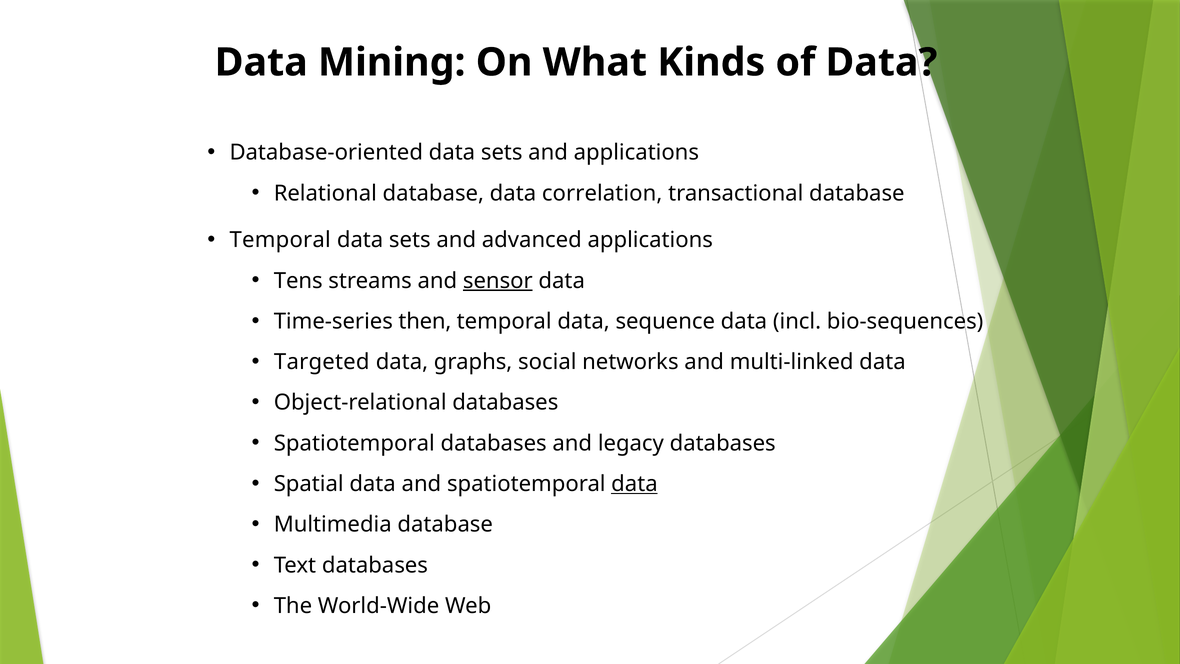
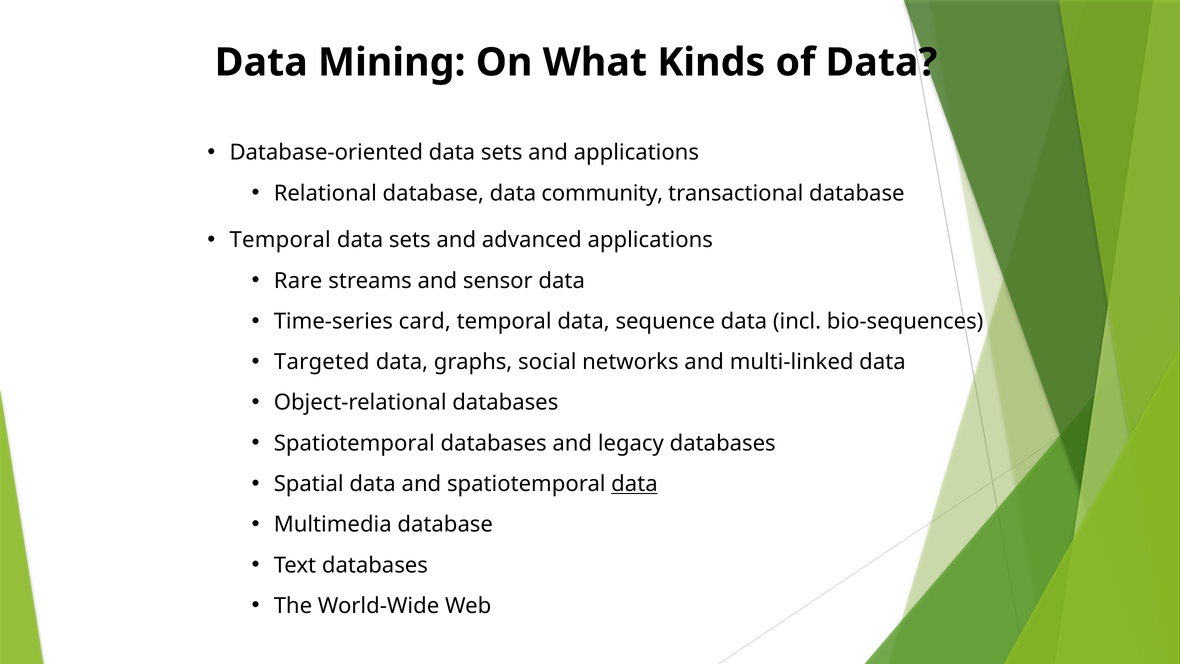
correlation: correlation -> community (602, 193)
Tens: Tens -> Rare (298, 281)
sensor underline: present -> none (498, 281)
then: then -> card (425, 321)
